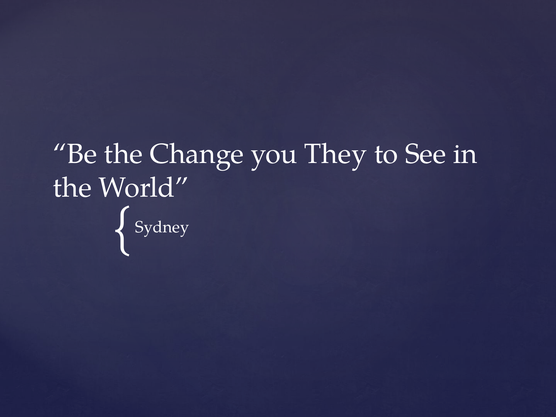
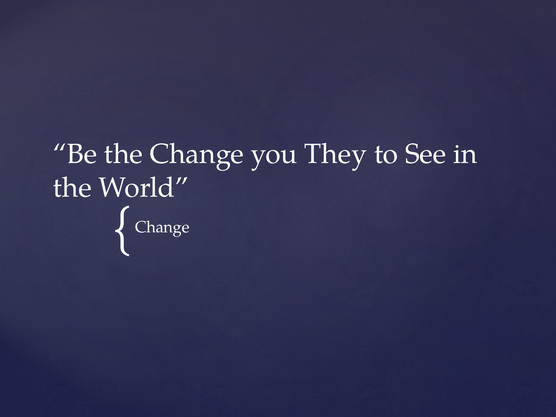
Sydney: Sydney -> Change (162, 227)
